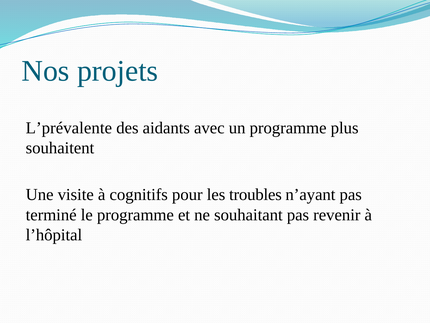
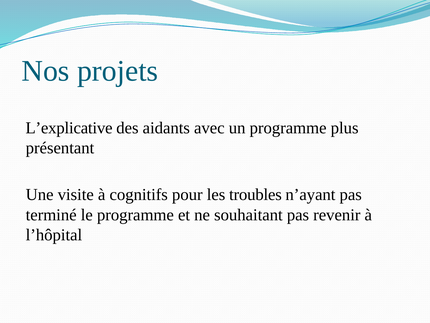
L’prévalente: L’prévalente -> L’explicative (69, 128)
souhaitent: souhaitent -> présentant (60, 148)
